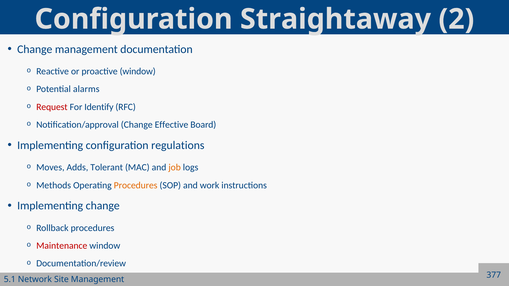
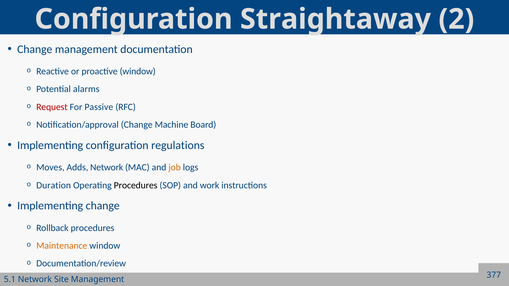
Identify: Identify -> Passive (99, 107)
Effective: Effective -> Machine (172, 125)
Adds Tolerant: Tolerant -> Network (107, 168)
Methods: Methods -> Duration (54, 185)
Procedures colour: orange -> black (136, 185)
Maintenance colour: red -> orange (62, 246)
